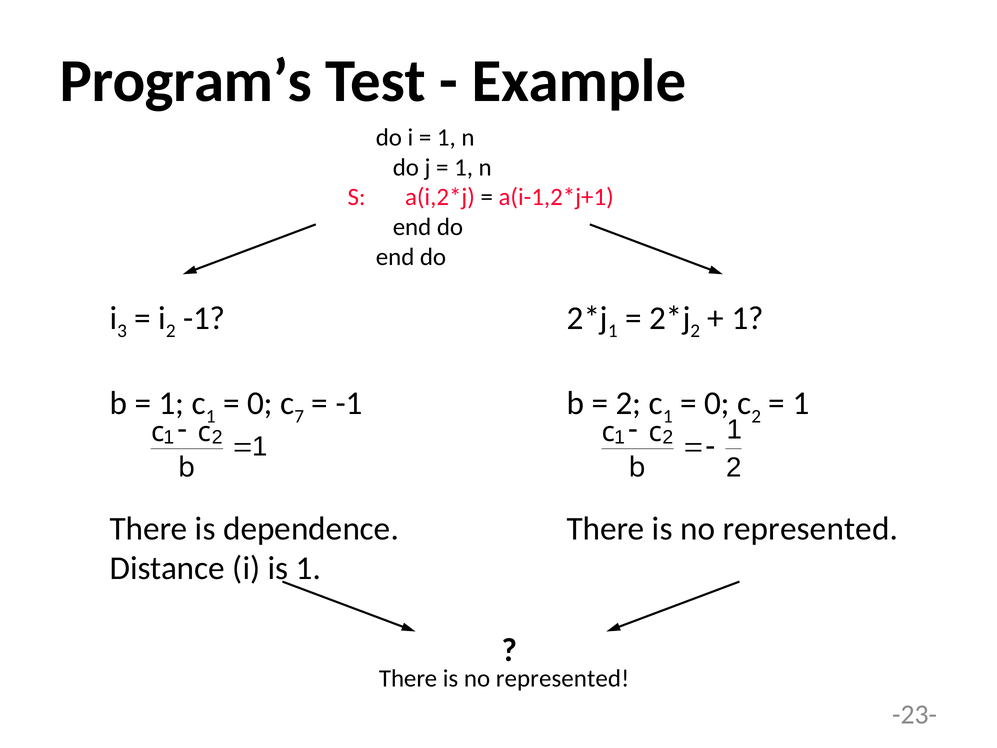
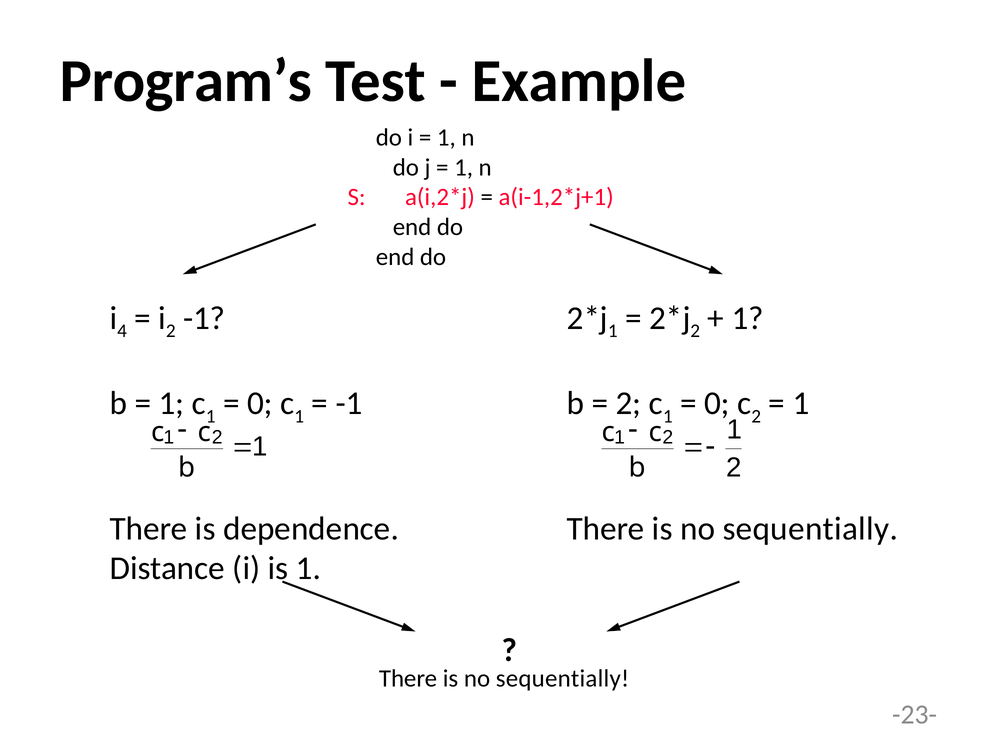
3: 3 -> 4 (122, 331)
7: 7 -> 1 (299, 416)
represented: represented -> sequentially (810, 528)
represented: represented -> sequentially (562, 678)
